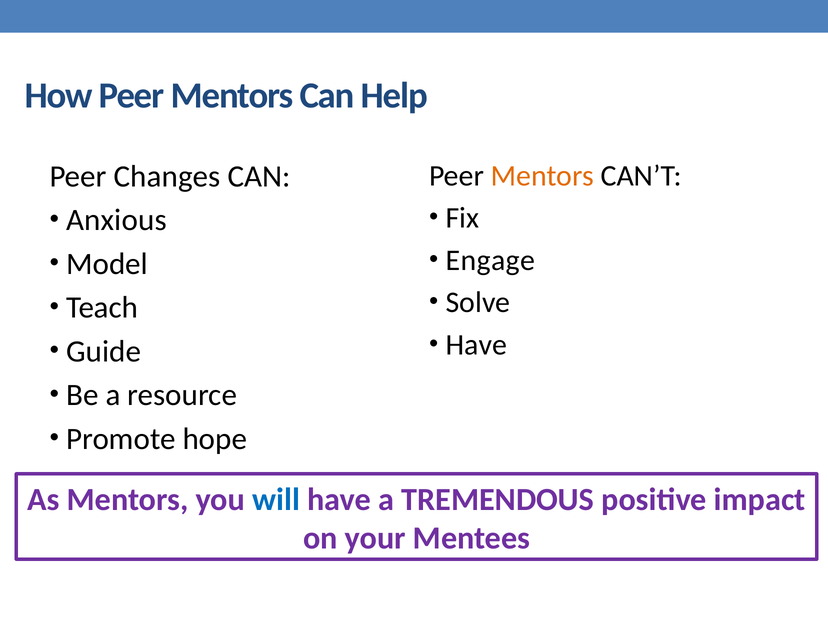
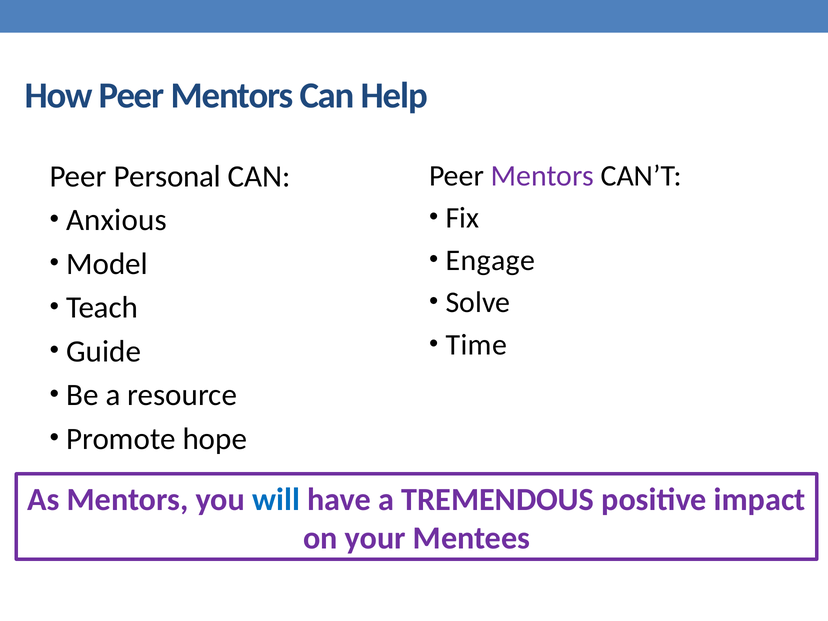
Mentors colour: orange -> purple (542, 176)
Changes: Changes -> Personal (167, 176)
Have: Have -> Time (476, 345)
